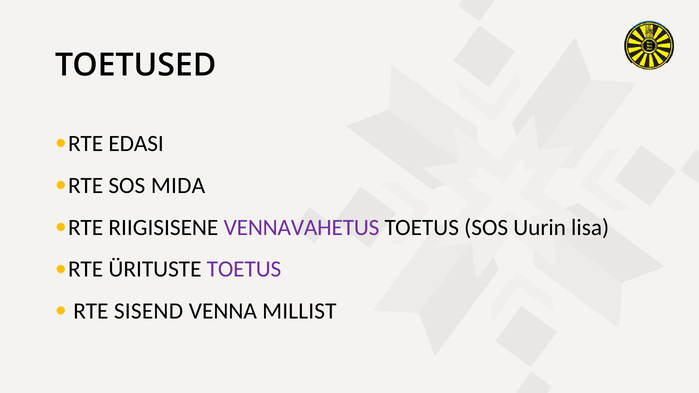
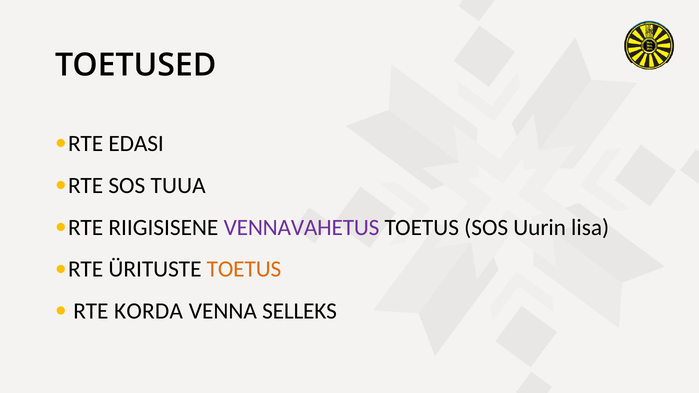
MIDA: MIDA -> TUUA (178, 185)
TOETUS colour: purple -> orange (244, 269)
SISEND: SISEND -> KORDA (149, 311)
MILLIST: MILLIST -> SELLEKS (300, 311)
